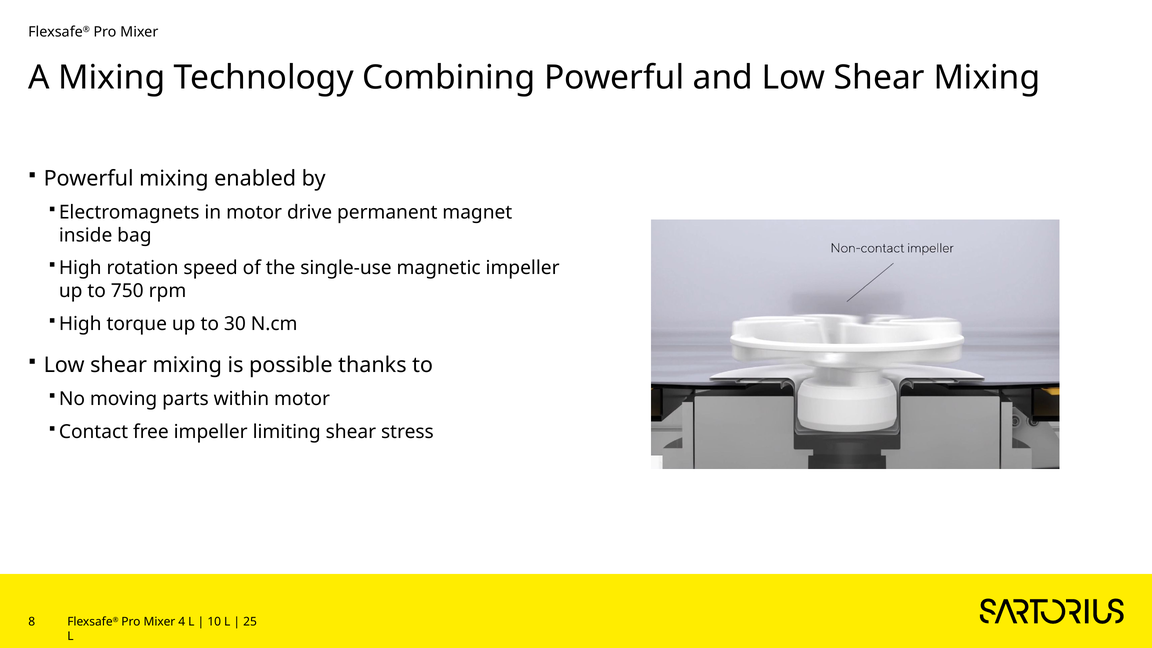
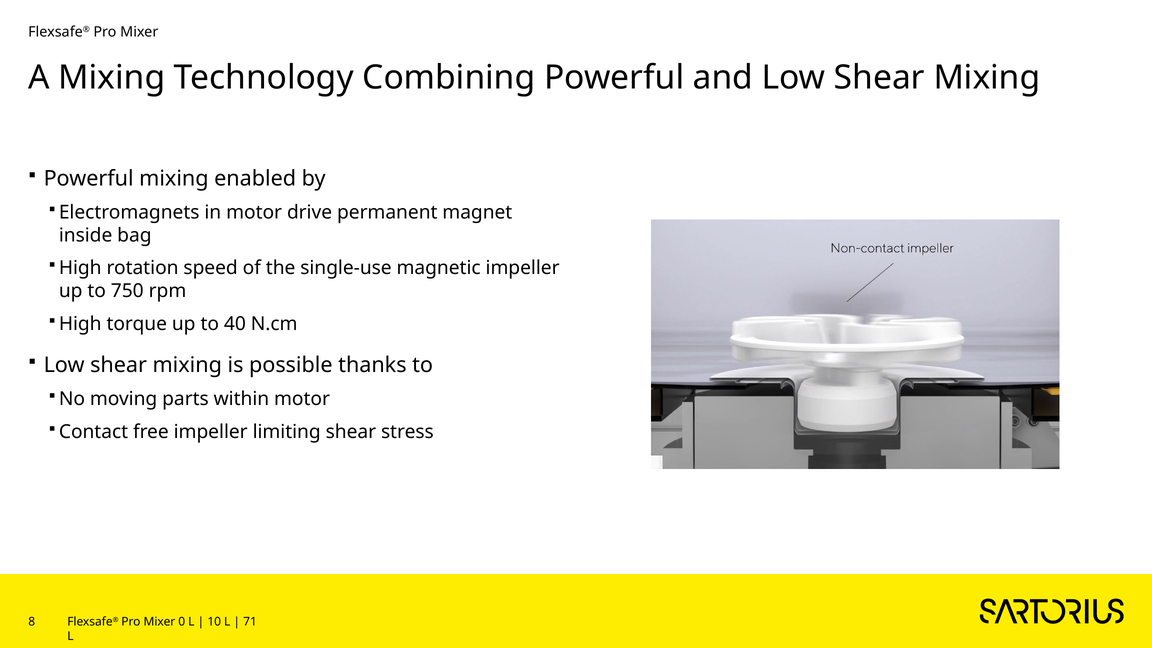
30: 30 -> 40 (235, 324)
4: 4 -> 0 (182, 622)
25: 25 -> 71 (250, 622)
